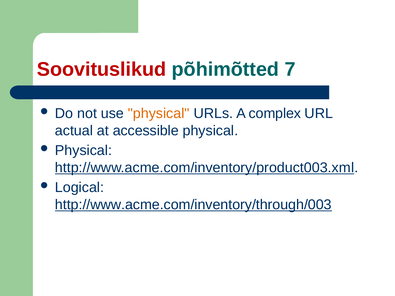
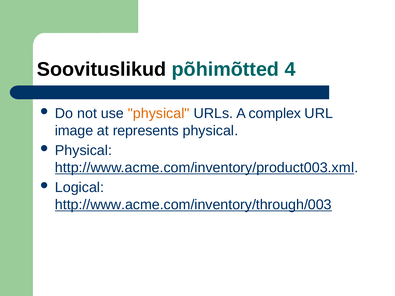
Soovituslikud colour: red -> black (102, 70)
7: 7 -> 4 (290, 70)
actual: actual -> image (74, 131)
accessible: accessible -> represents (146, 131)
